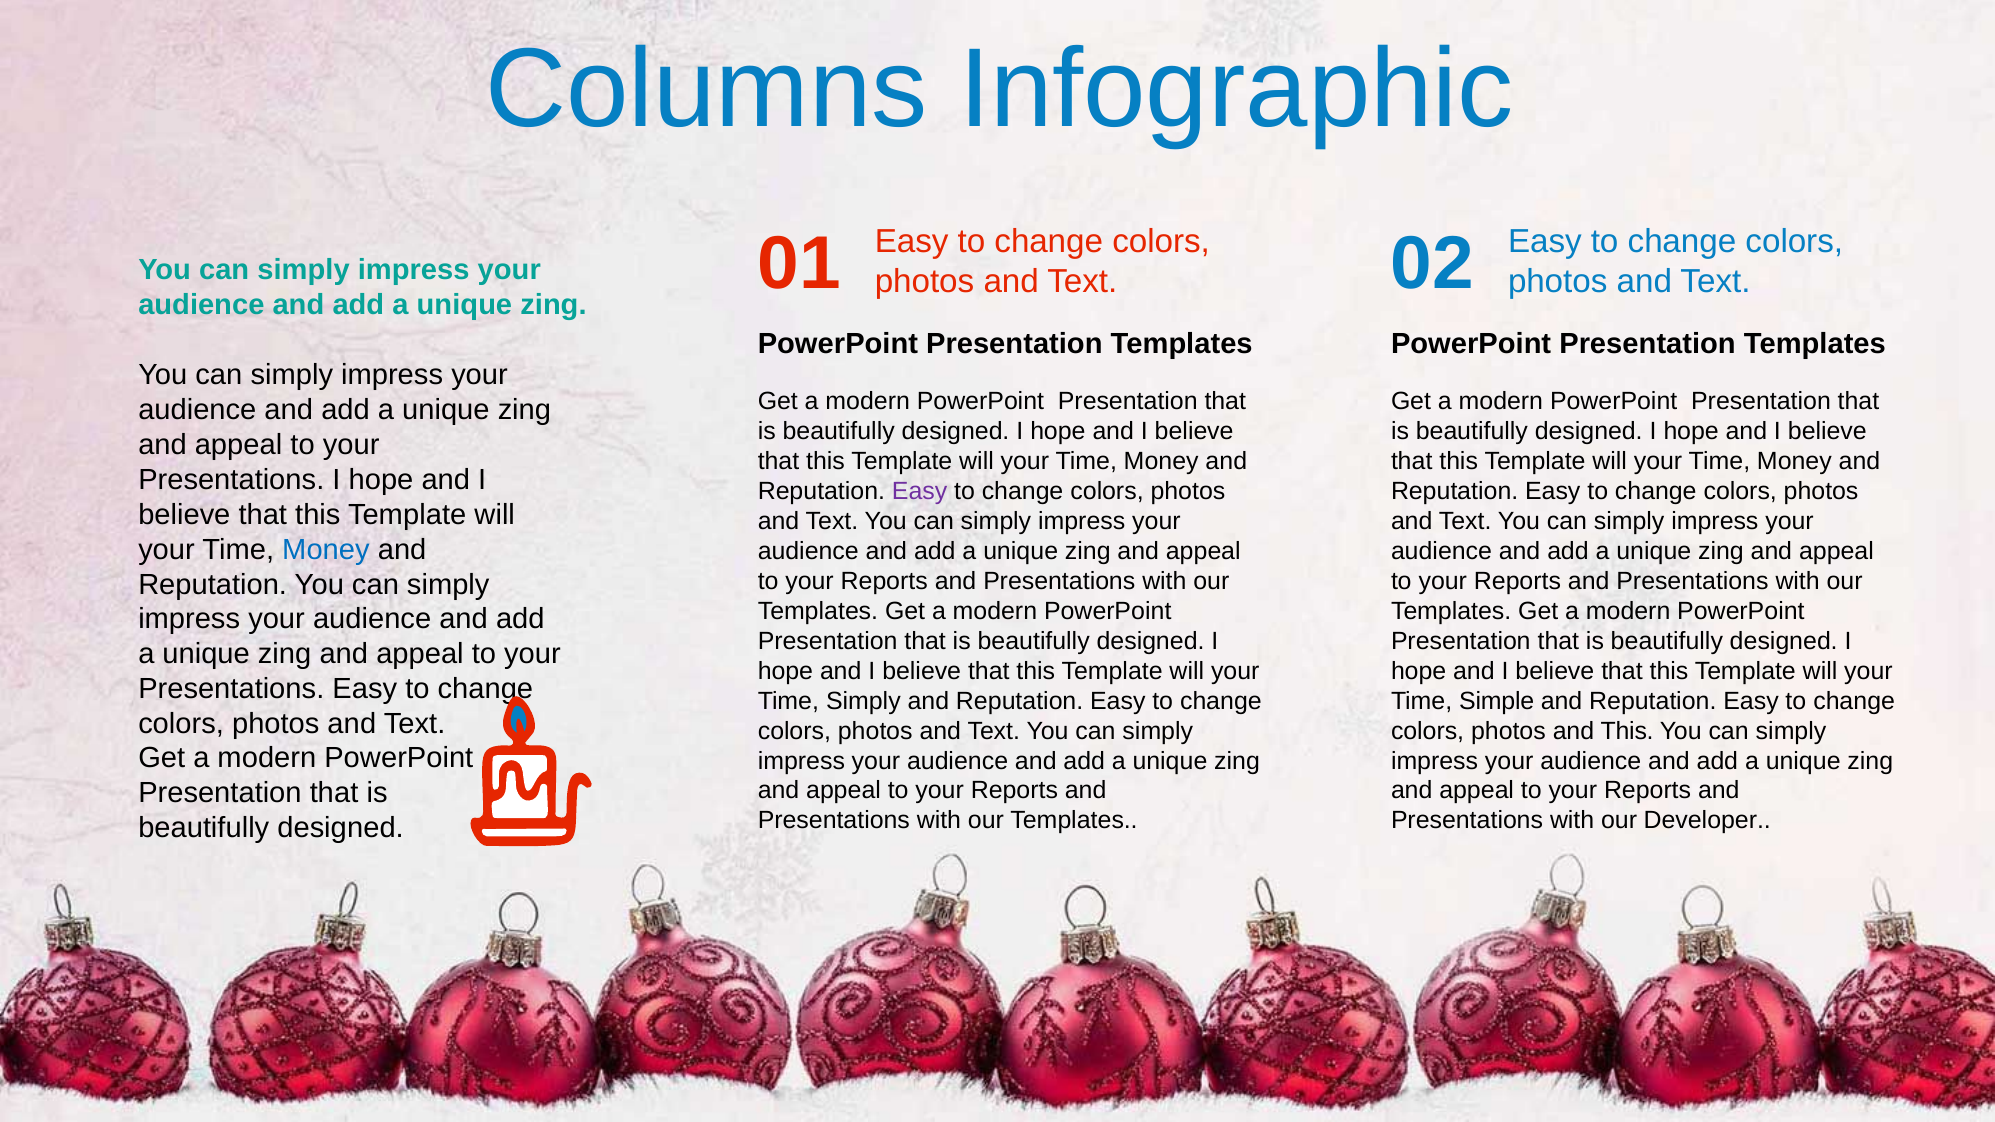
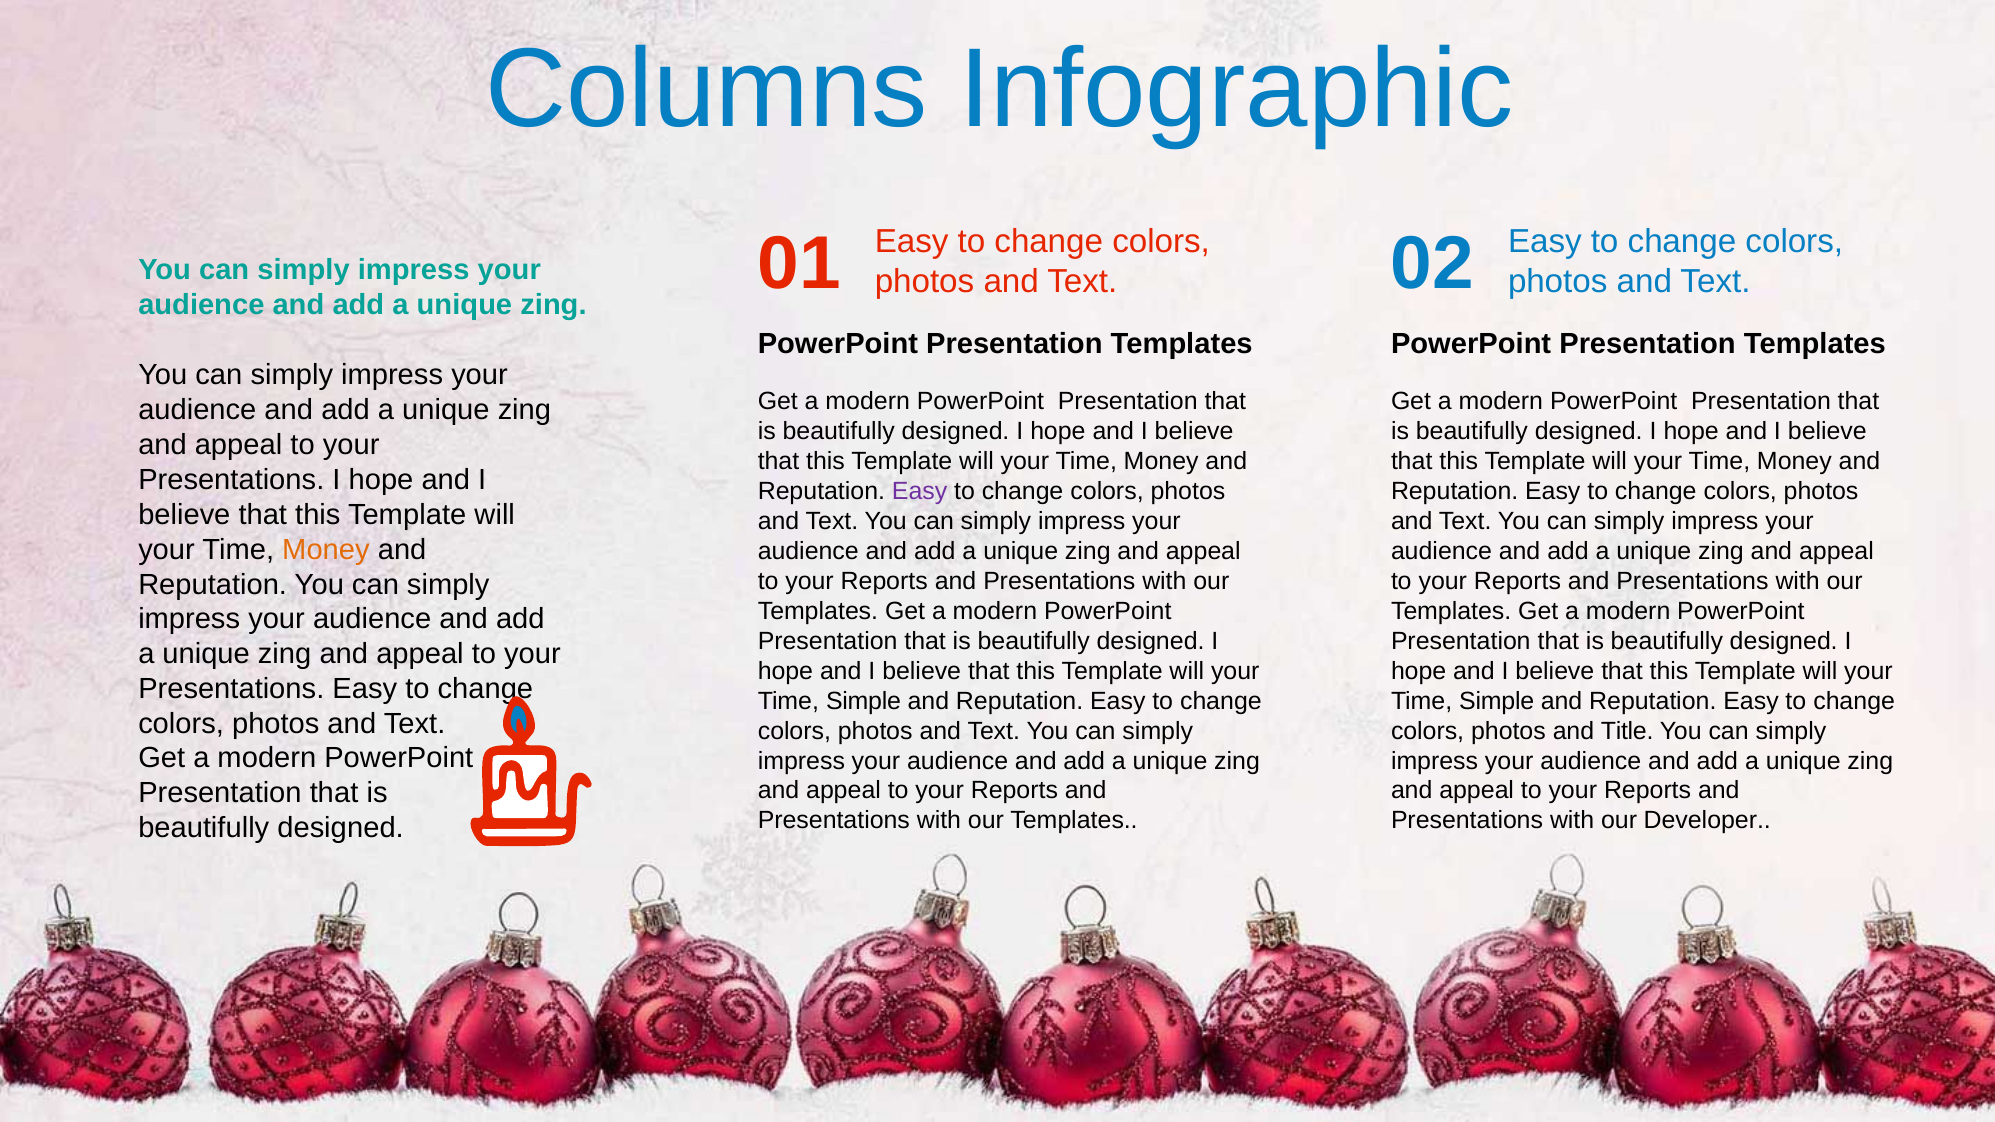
Money colour: blue -> orange (326, 550)
Simply: Simply -> Simple (863, 701)
and This: This -> Title (1627, 731)
